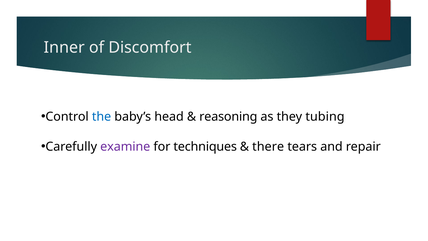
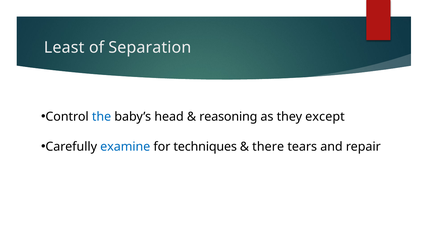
Inner: Inner -> Least (64, 47)
Discomfort: Discomfort -> Separation (150, 47)
tubing: tubing -> except (325, 116)
examine colour: purple -> blue (125, 146)
